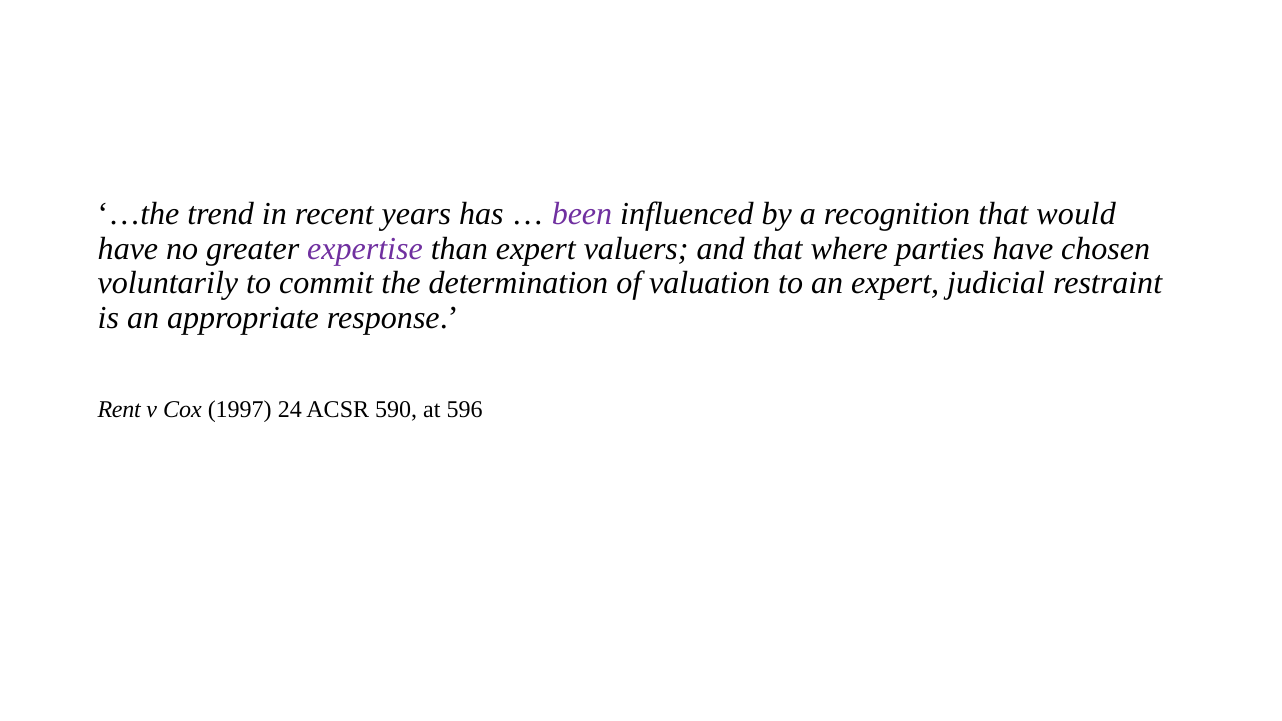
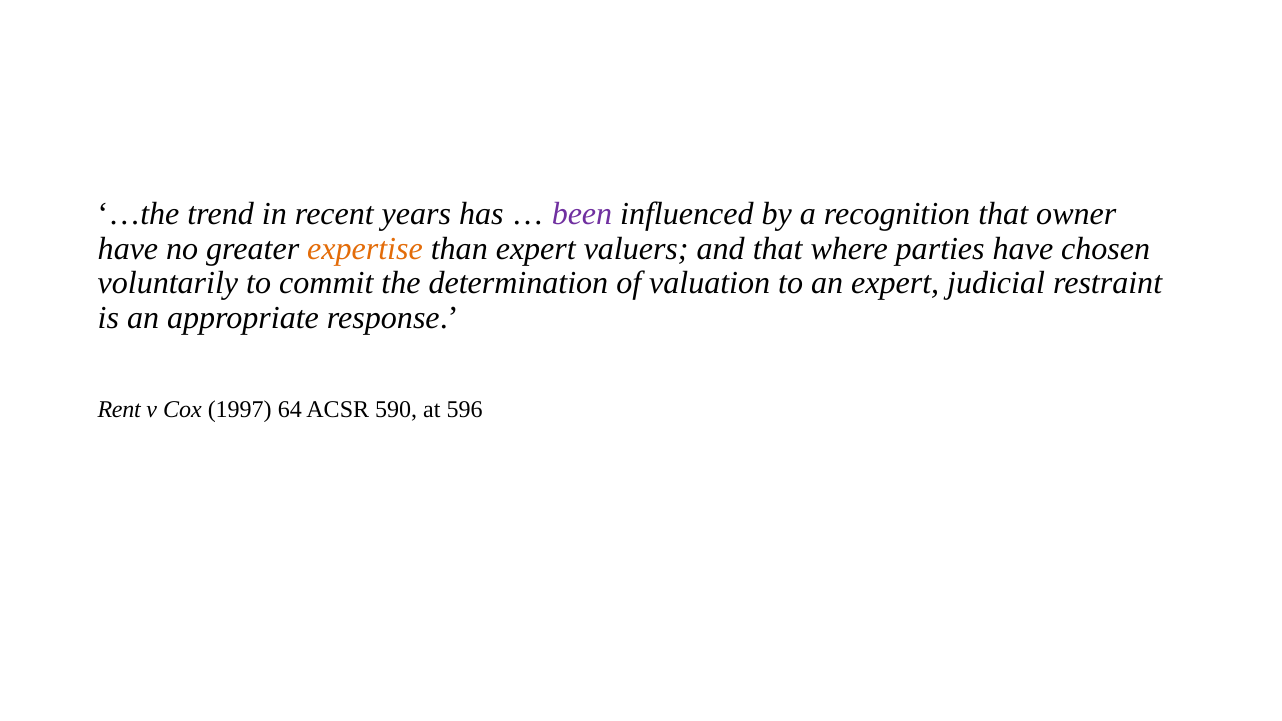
would: would -> owner (1076, 214)
expertise colour: purple -> orange (365, 248)
24: 24 -> 64 (290, 409)
